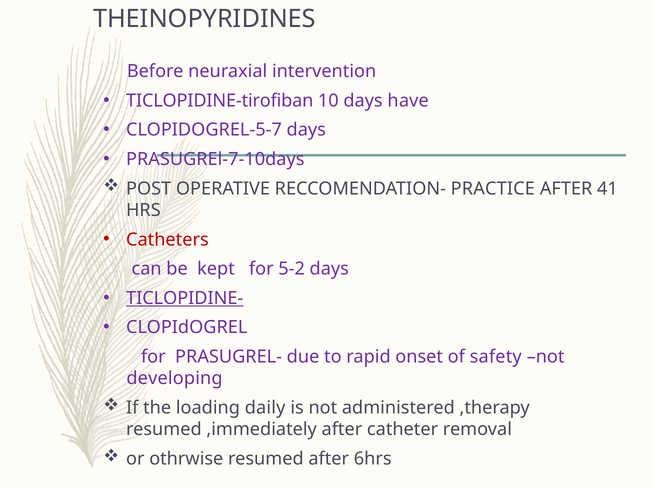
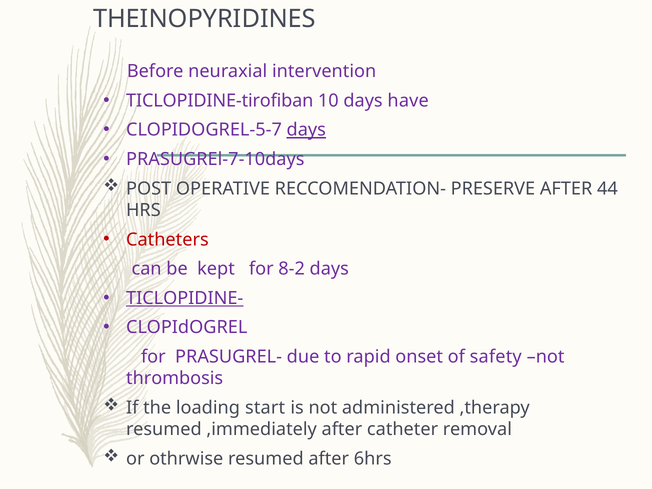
days underline: none -> present (306, 130)
PRACTICE: PRACTICE -> PRESERVE (493, 189)
41: 41 -> 44 (607, 189)
5-2: 5-2 -> 8-2 (292, 269)
developing: developing -> thrombosis (175, 378)
daily: daily -> start (265, 408)
